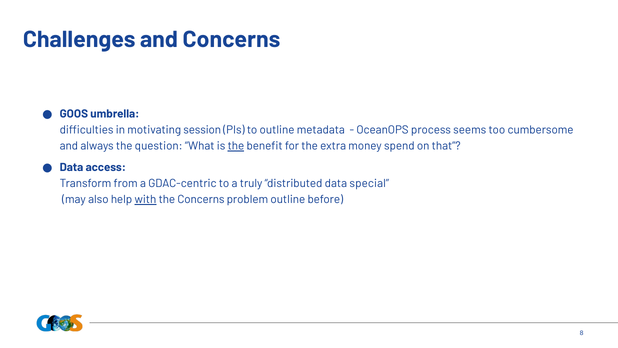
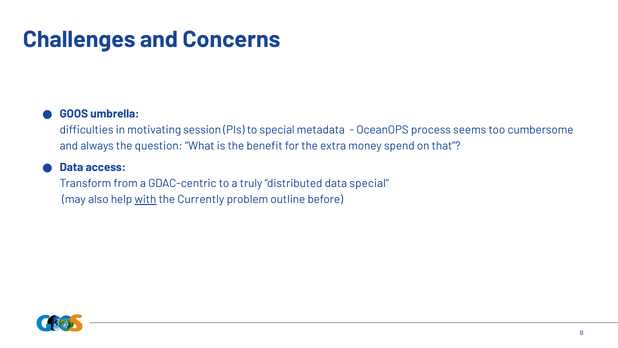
to outline: outline -> special (277, 130)
the underline: present -> none (236, 146)
the Concerns: Concerns -> Currently (201, 199)
